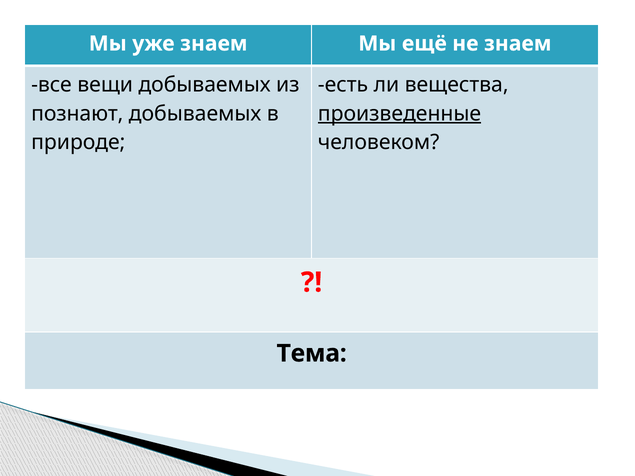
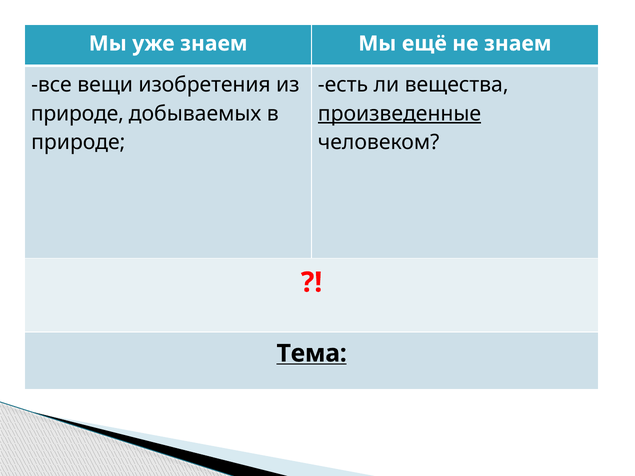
вещи добываемых: добываемых -> изобретения (205, 85)
познают: познают -> природе (77, 114)
Тема underline: none -> present (312, 354)
